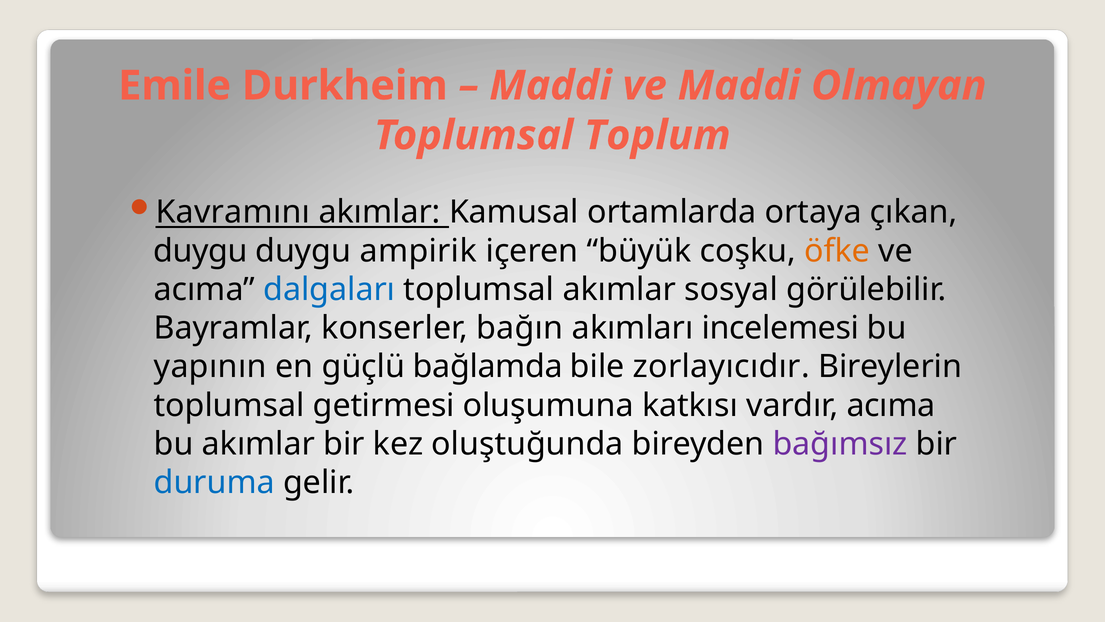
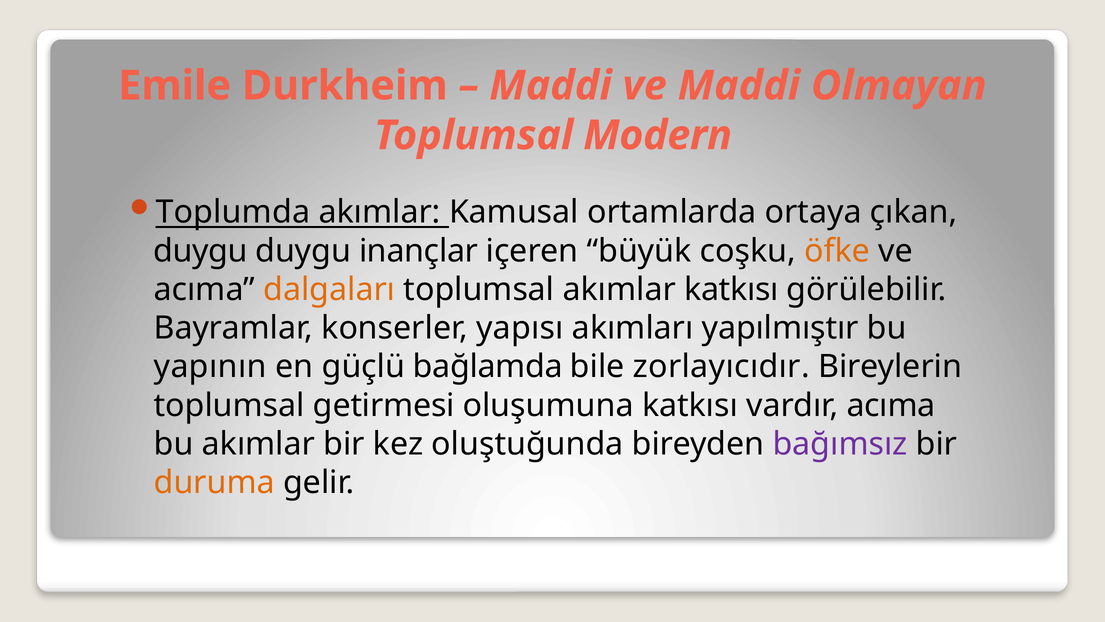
Toplum: Toplum -> Modern (658, 135)
Kavramını: Kavramını -> Toplumda (233, 212)
ampirik: ampirik -> inançlar (419, 251)
dalgaları colour: blue -> orange (329, 289)
akımlar sosyal: sosyal -> katkısı (731, 289)
bağın: bağın -> yapısı (520, 328)
incelemesi: incelemesi -> yapılmıştır (780, 328)
duruma colour: blue -> orange (214, 482)
